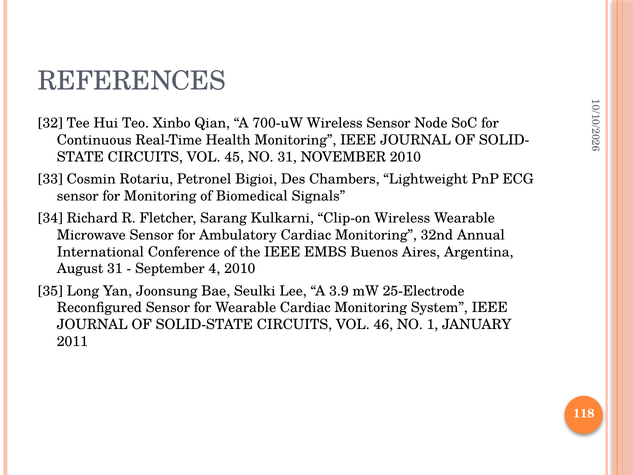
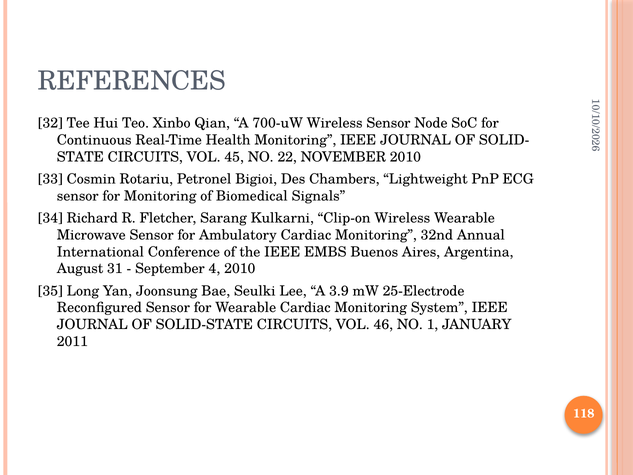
NO 31: 31 -> 22 (287, 157)
